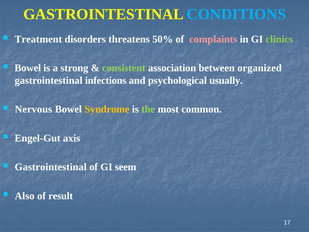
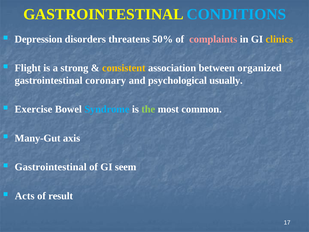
Treatment: Treatment -> Depression (38, 39)
clinics colour: light green -> yellow (279, 39)
Bowel: Bowel -> Flight (28, 68)
consistent colour: light green -> yellow (124, 68)
infections: infections -> coronary (106, 80)
Nervous: Nervous -> Exercise (33, 109)
Syndrome colour: yellow -> light blue (107, 109)
Engel-Gut: Engel-Gut -> Many-Gut (38, 138)
Also: Also -> Acts (25, 196)
